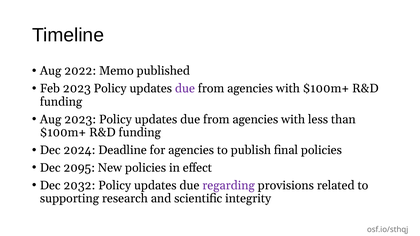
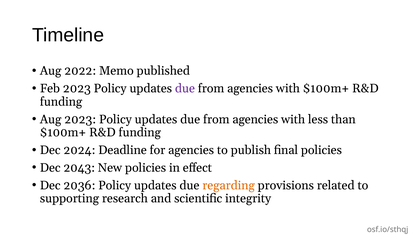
2095: 2095 -> 2043 (79, 168)
2032: 2032 -> 2036 (79, 186)
regarding colour: purple -> orange (229, 186)
